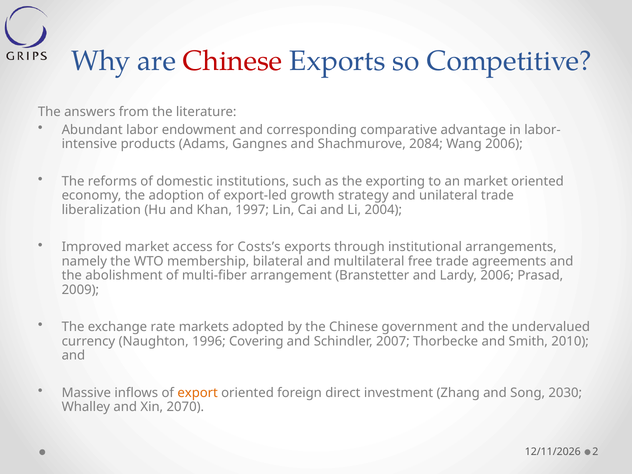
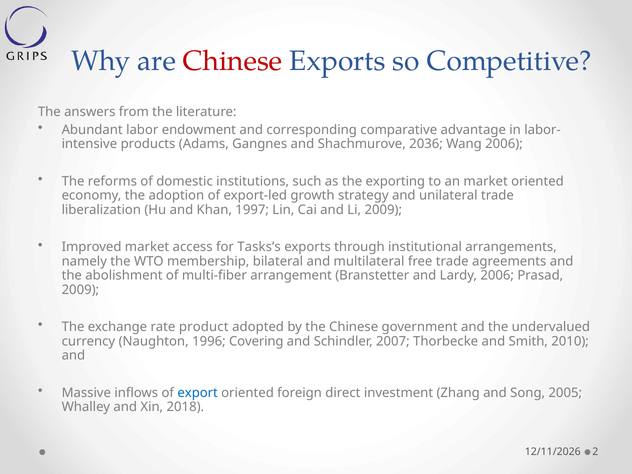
2084: 2084 -> 2036 (426, 144)
Li 2004: 2004 -> 2009 (383, 210)
Costs’s: Costs’s -> Tasks’s (259, 247)
markets: markets -> product (204, 327)
export colour: orange -> blue (198, 393)
2030: 2030 -> 2005 (565, 393)
2070: 2070 -> 2018 (185, 407)
